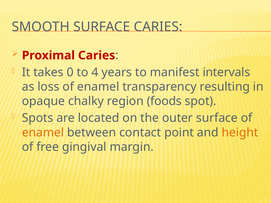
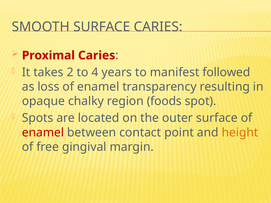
0: 0 -> 2 (70, 72)
intervals: intervals -> followed (226, 72)
enamel colour: orange -> red (43, 133)
